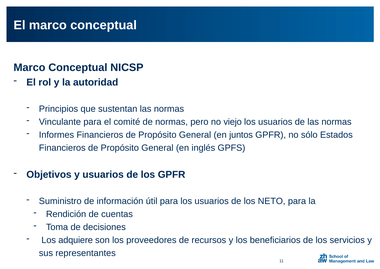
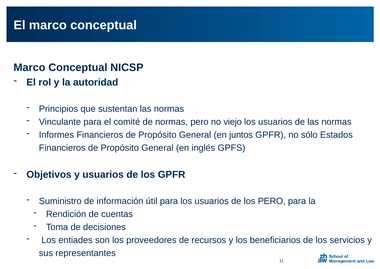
los NETO: NETO -> PERO (272, 201)
adquiere: adquiere -> entiades (76, 240)
